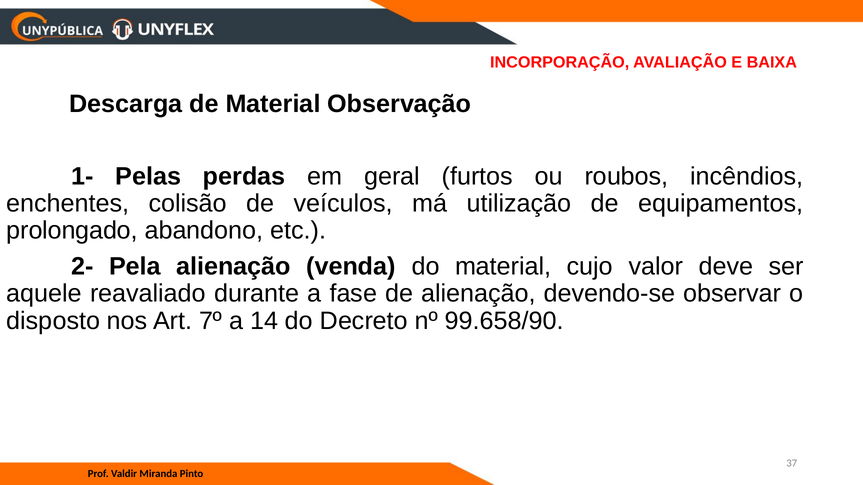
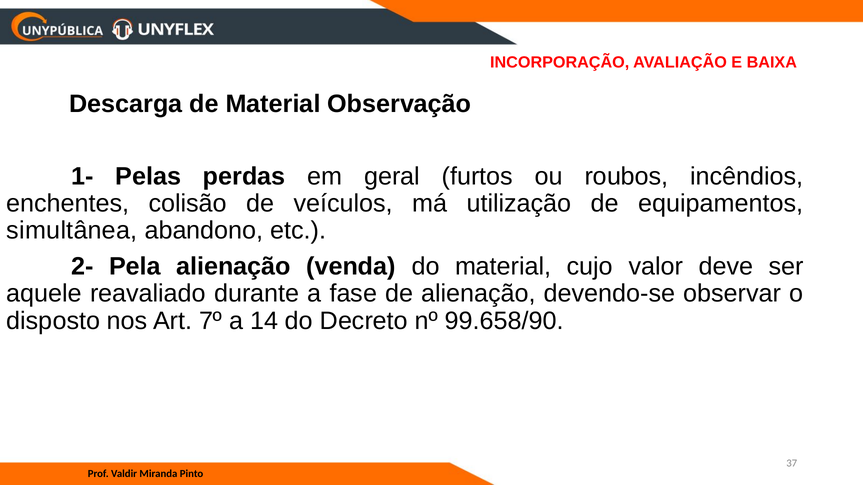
prolongado: prolongado -> simultânea (72, 231)
